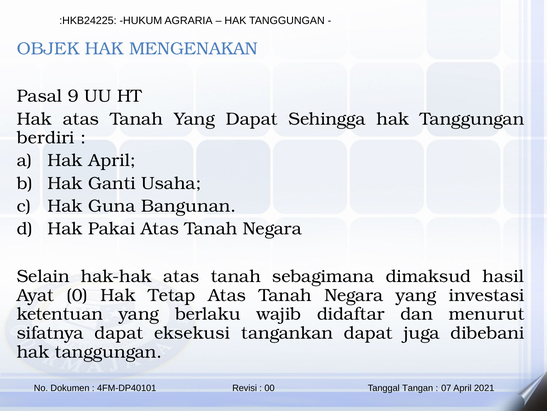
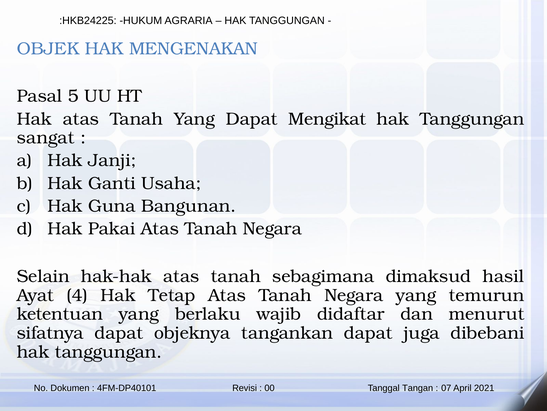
9: 9 -> 5 (73, 96)
Sehingga: Sehingga -> Mengikat (327, 119)
berdiri: berdiri -> sangat (46, 138)
Hak April: April -> Janji (112, 160)
0: 0 -> 4 (77, 295)
investasi: investasi -> temurun (487, 295)
eksekusi: eksekusi -> objeknya (192, 332)
